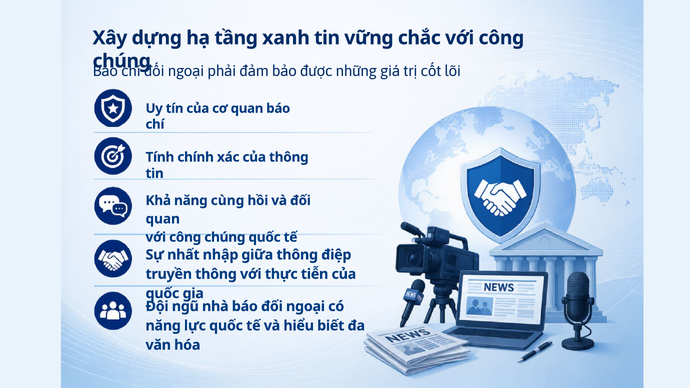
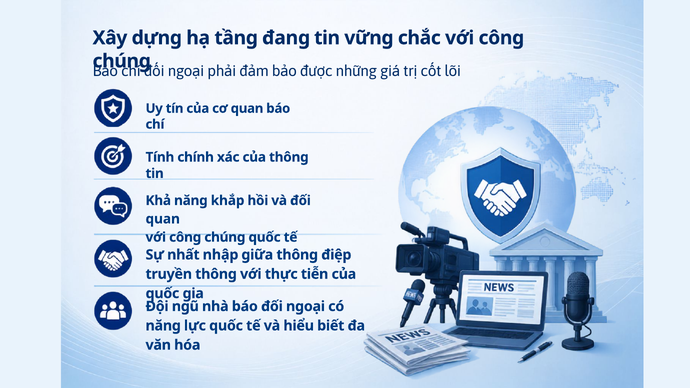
xanh: xanh -> đang (286, 38)
cùng: cùng -> khắp (228, 201)
